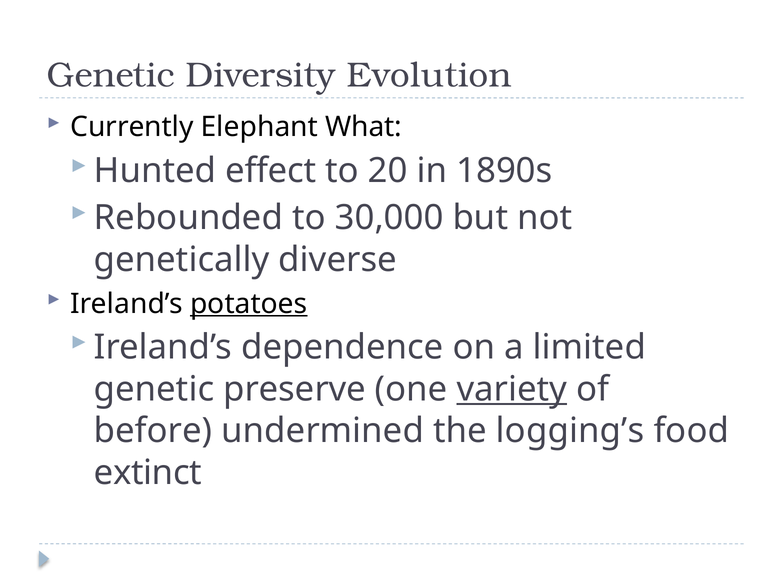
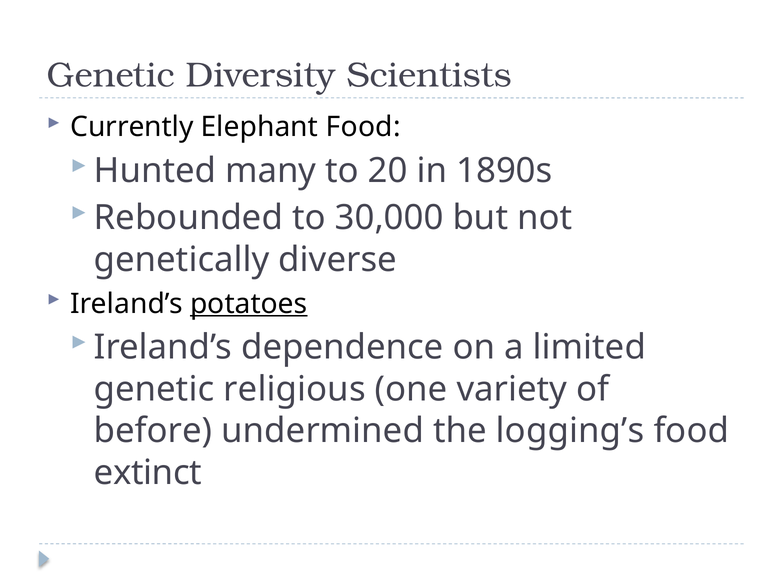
Evolution: Evolution -> Scientists (429, 76)
Elephant What: What -> Food (363, 127)
effect: effect -> many (271, 171)
preserve: preserve -> religious (295, 389)
variety underline: present -> none (512, 389)
